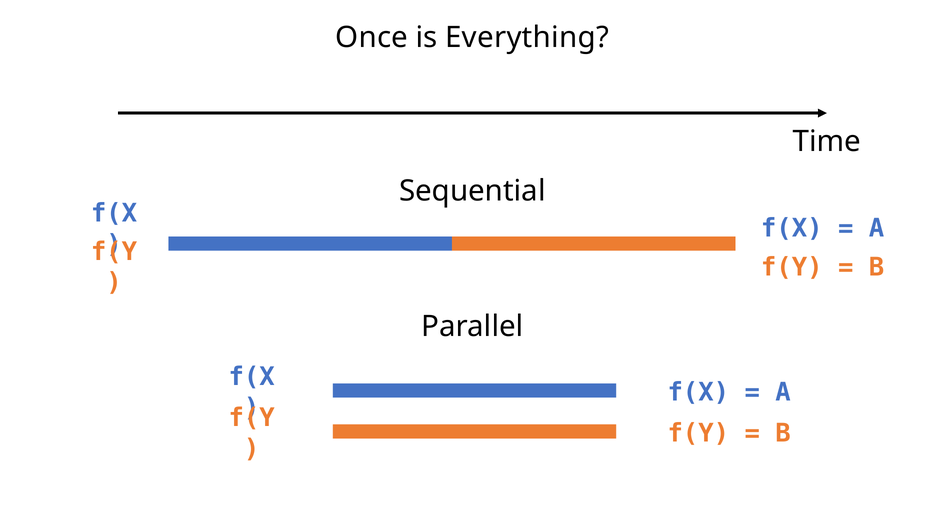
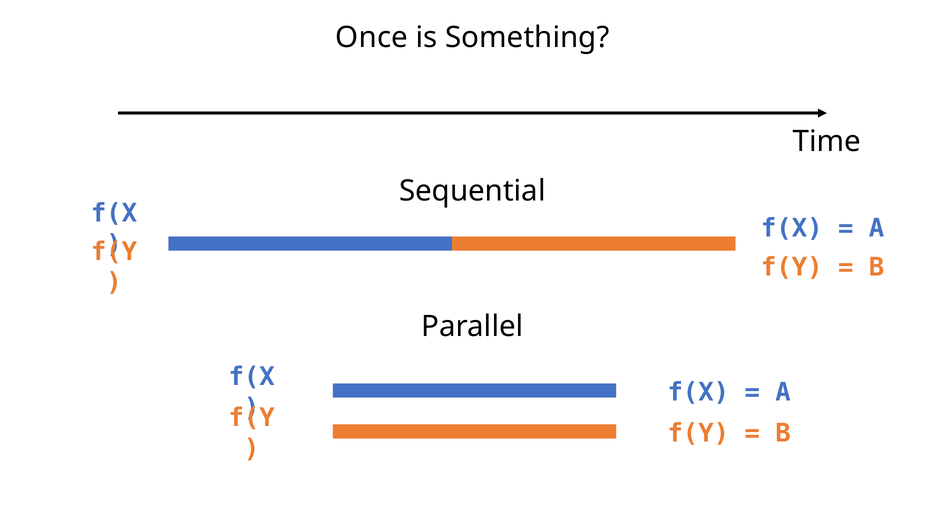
Everything: Everything -> Something (527, 37)
